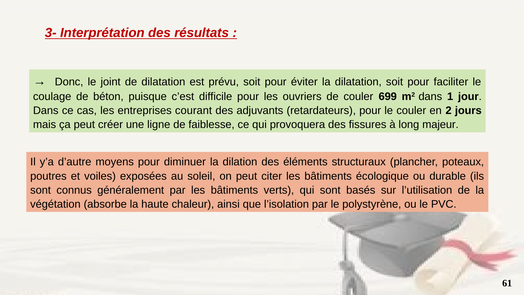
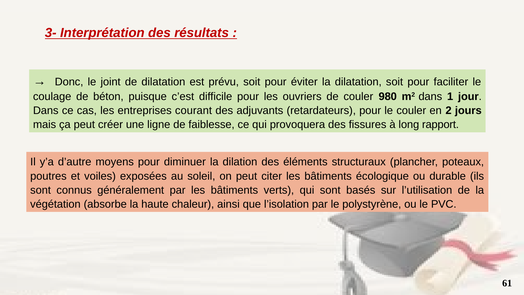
699: 699 -> 980 (388, 96)
majeur: majeur -> rapport (441, 124)
